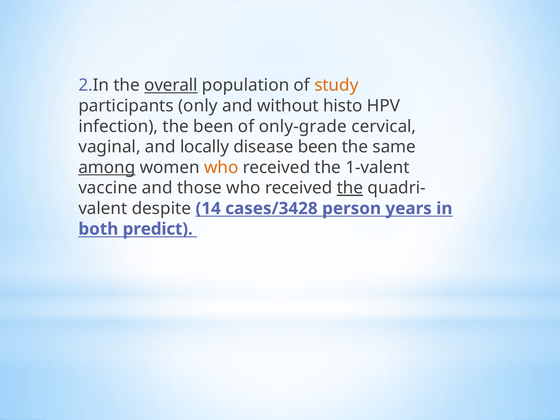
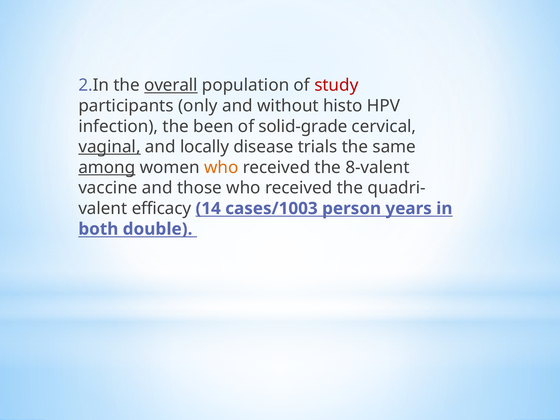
study colour: orange -> red (336, 85)
only-grade: only-grade -> solid-grade (303, 126)
vaginal underline: none -> present (110, 147)
disease been: been -> trials (318, 147)
1-valent: 1-valent -> 8-valent (377, 167)
the underline: present -> none (350, 188)
despite: despite -> efficacy (161, 208)
cases/3428: cases/3428 -> cases/1003 (271, 208)
predict: predict -> double (158, 229)
